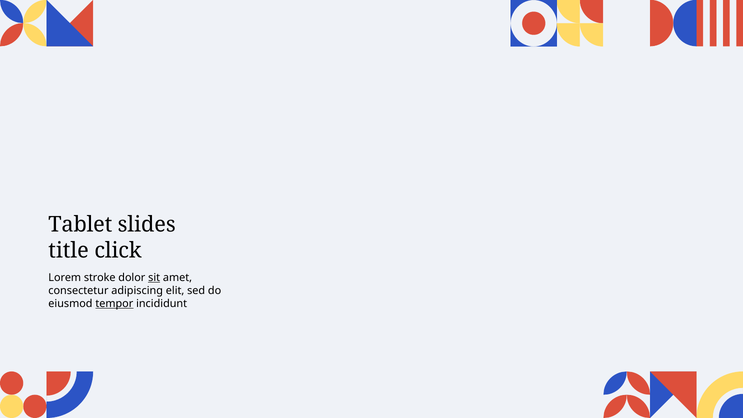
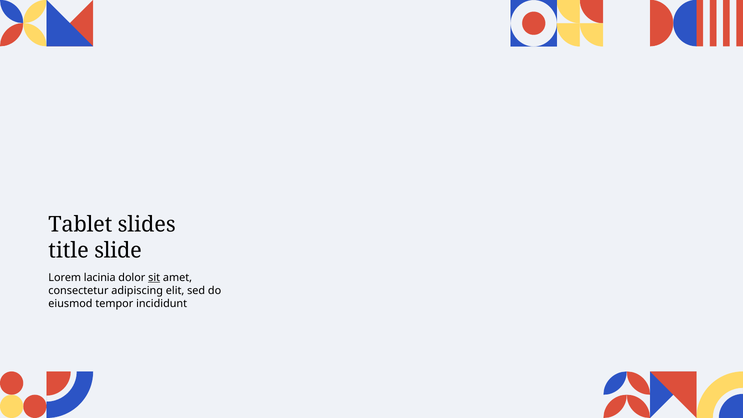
click: click -> slide (118, 251)
stroke: stroke -> lacinia (100, 277)
tempor underline: present -> none (114, 303)
